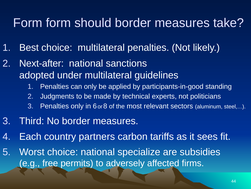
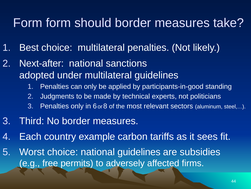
partners: partners -> example (97, 136)
national specialize: specialize -> guidelines (139, 151)
